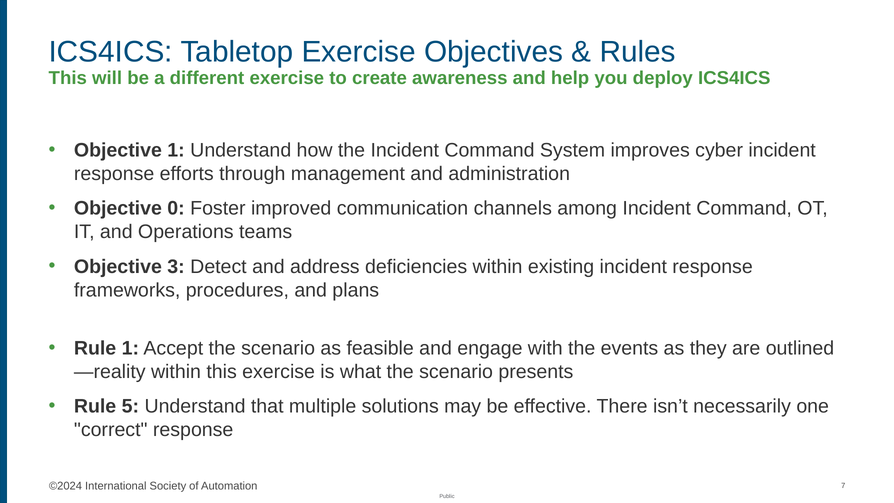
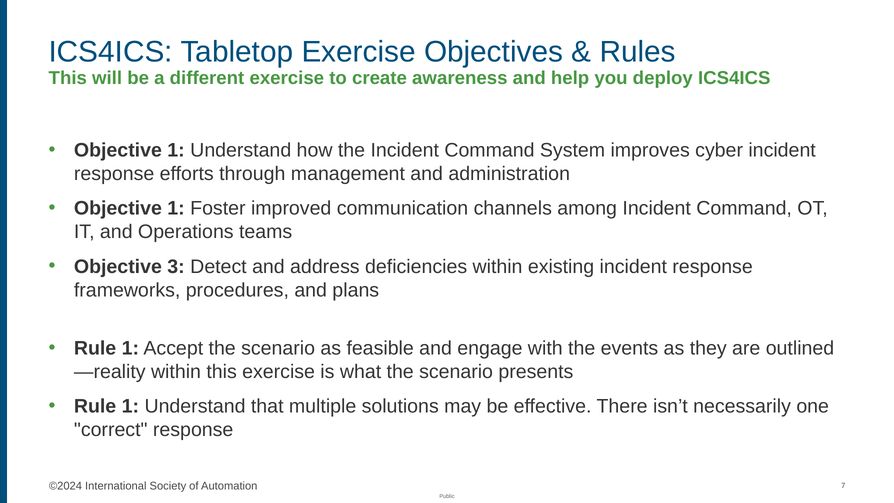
0: 0 -> 1 (176, 208)
5: 5 -> 1 (130, 406)
